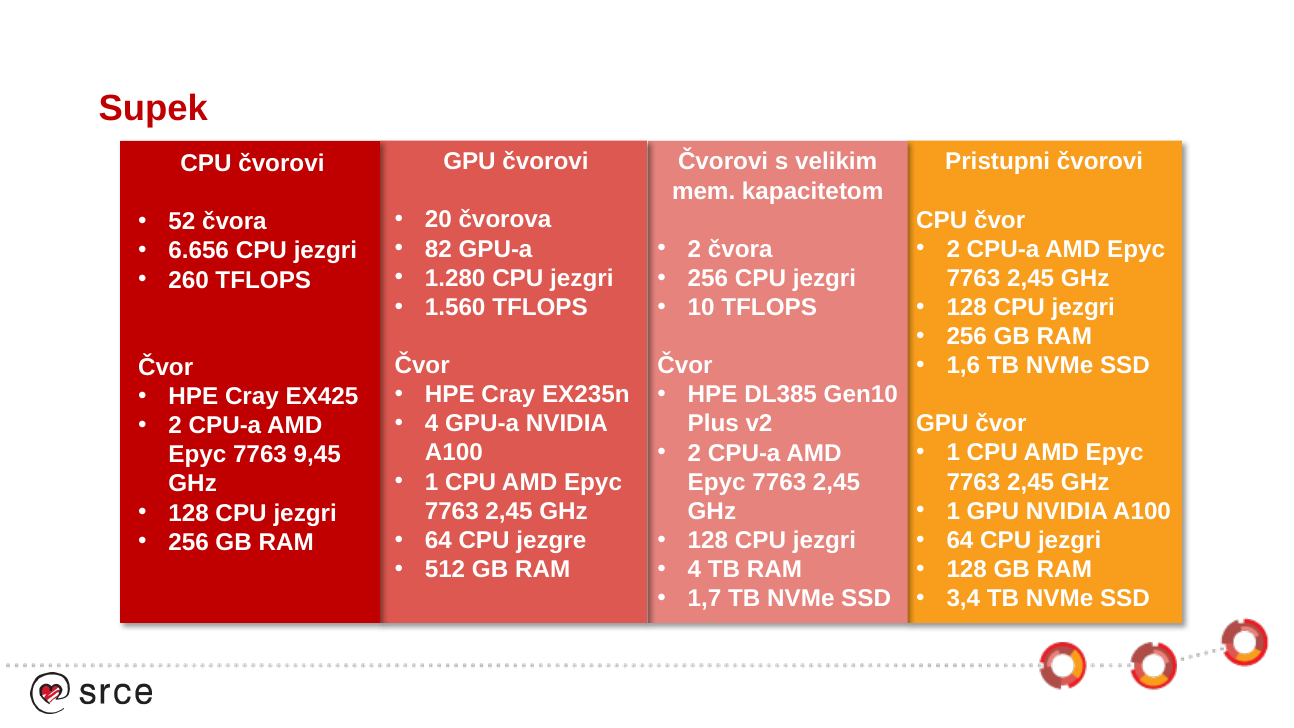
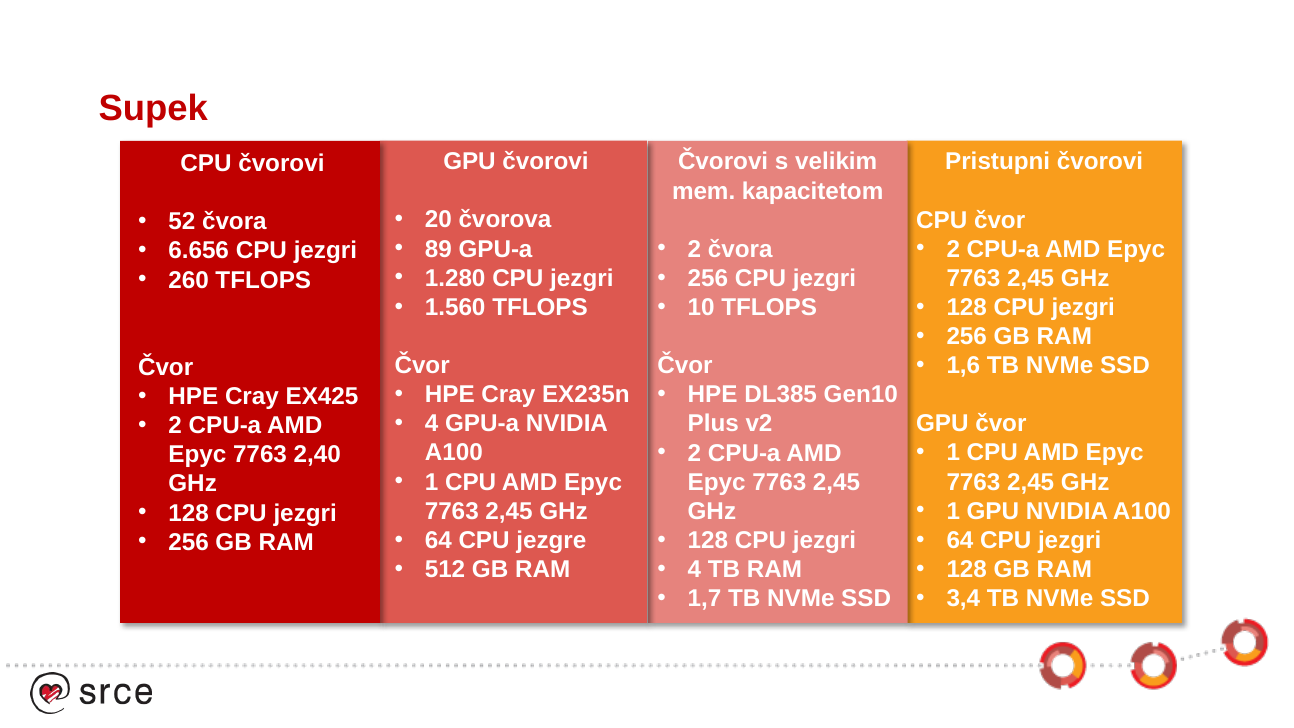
82: 82 -> 89 (438, 249)
9,45: 9,45 -> 2,40 (317, 455)
